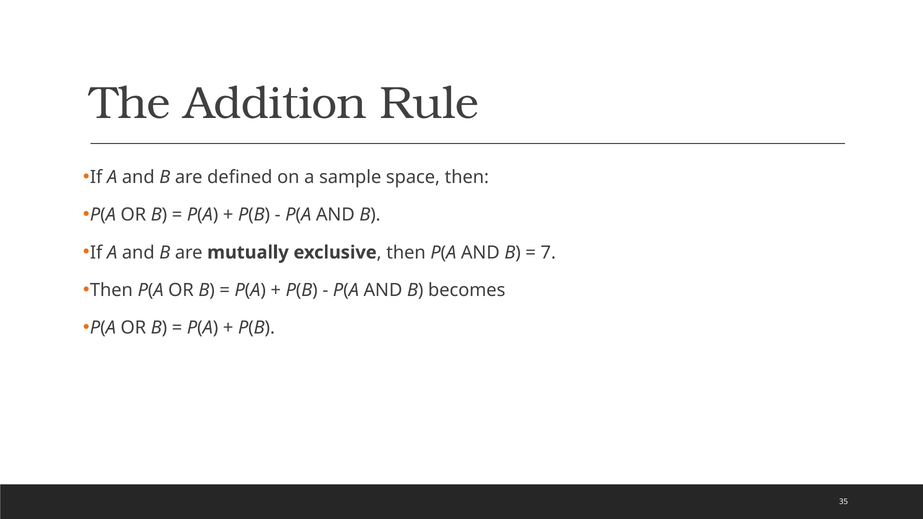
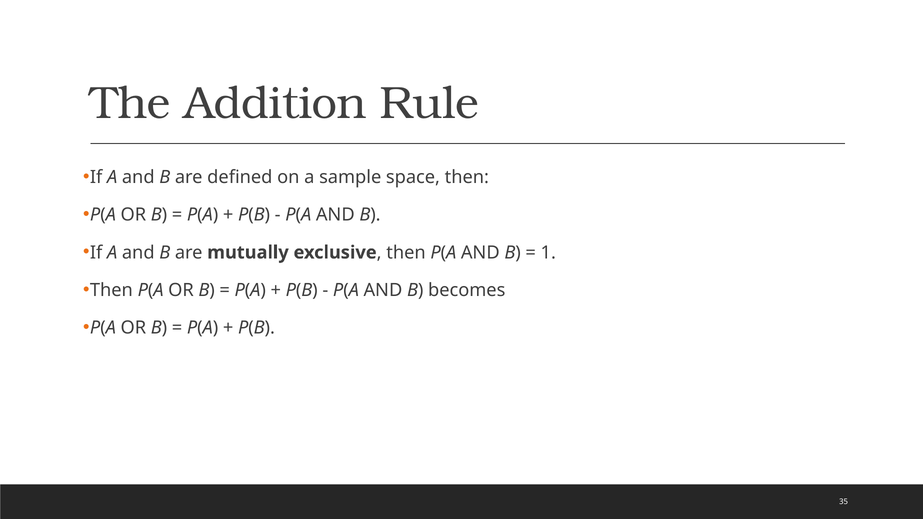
7: 7 -> 1 (548, 253)
